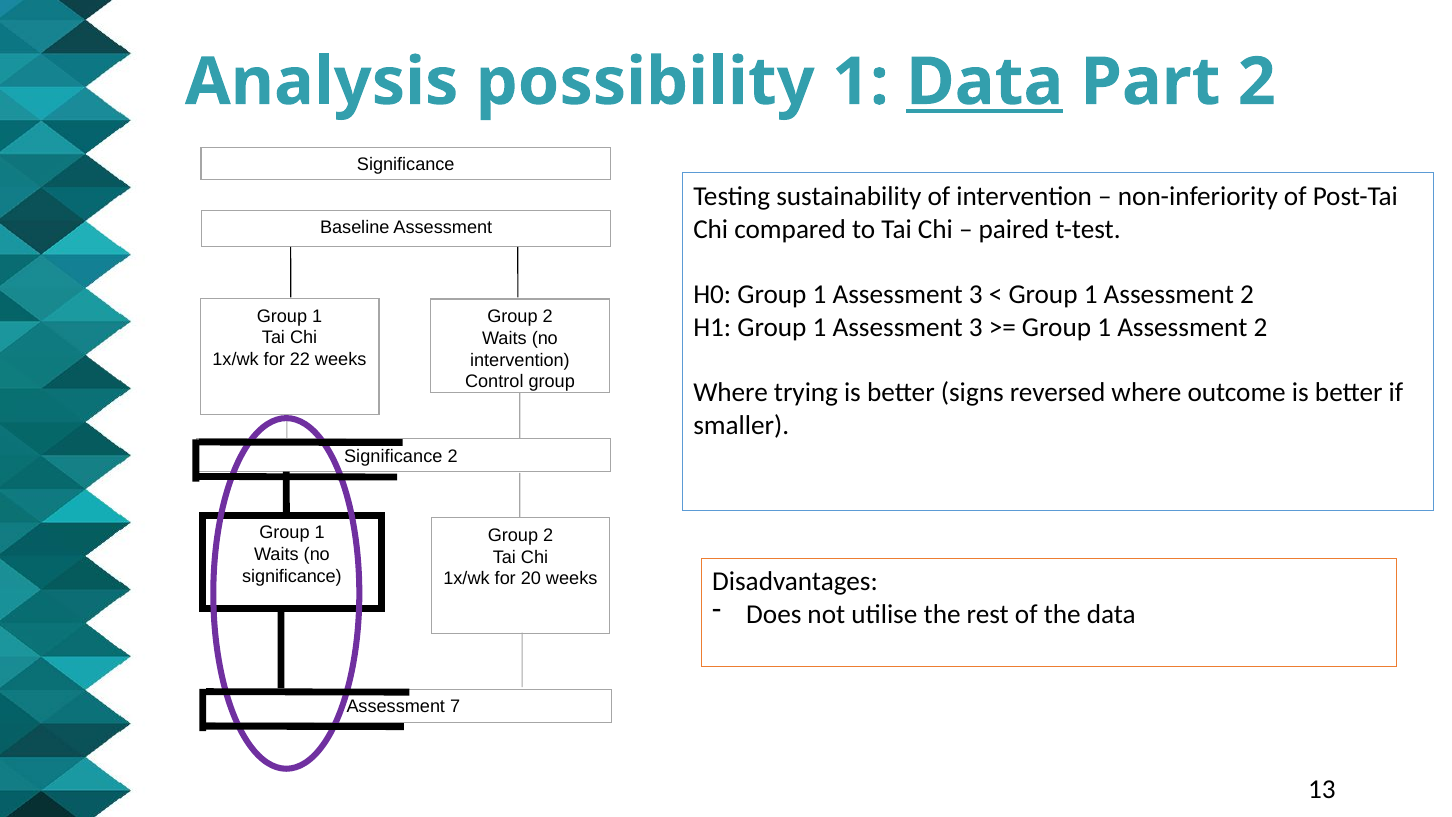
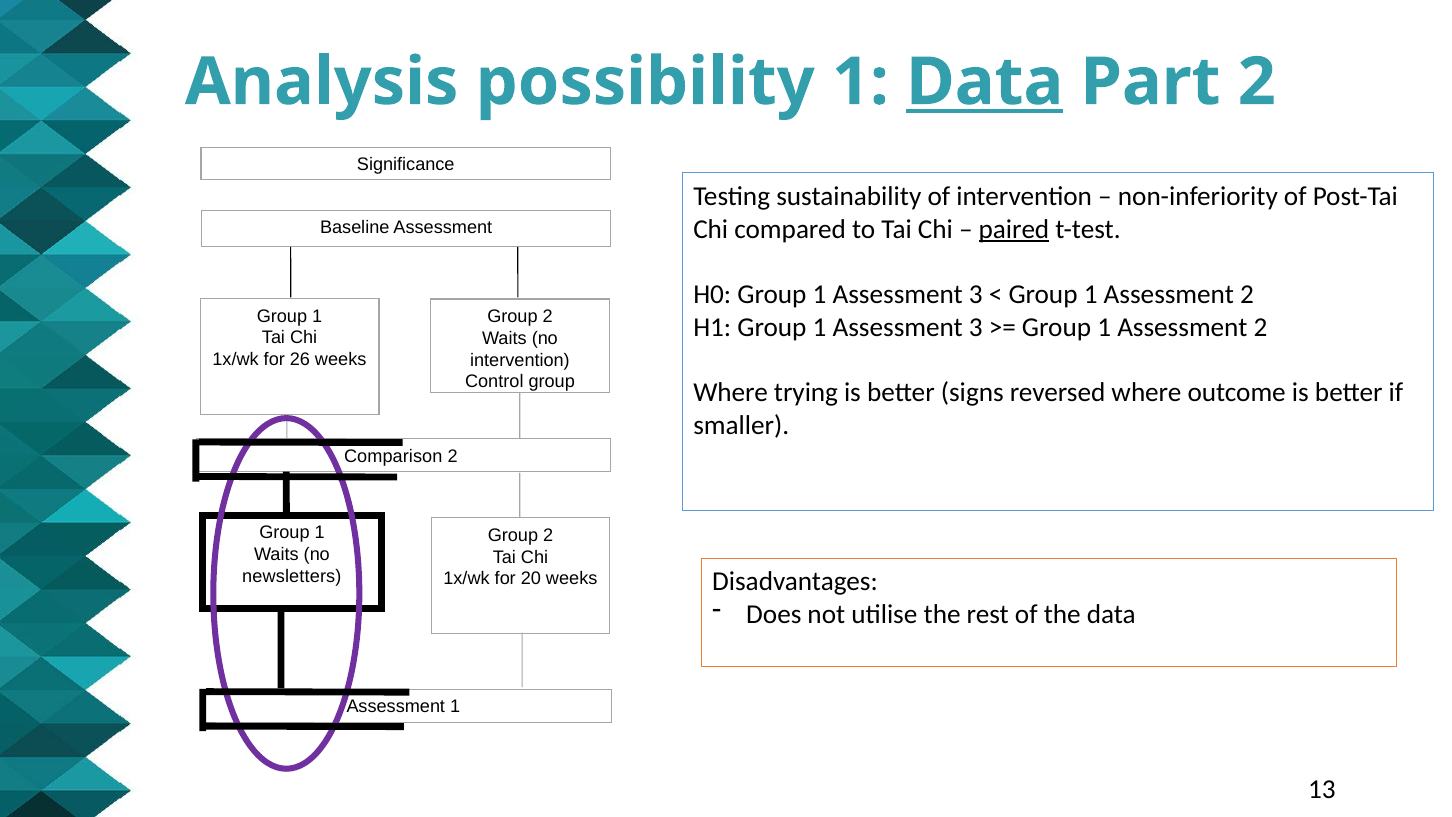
paired underline: none -> present (1014, 229)
22: 22 -> 26 (300, 360)
Significance: Significance -> Comparison (393, 456)
significance: significance -> newsletters (292, 576)
Assessment 7: 7 -> 1 (455, 706)
